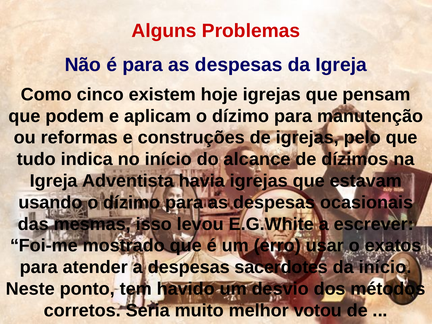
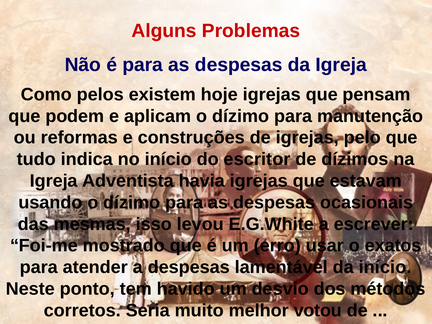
cinco: cinco -> pelos (100, 94)
alcance: alcance -> escritor (257, 159)
sacerdotes: sacerdotes -> lamentável (281, 267)
